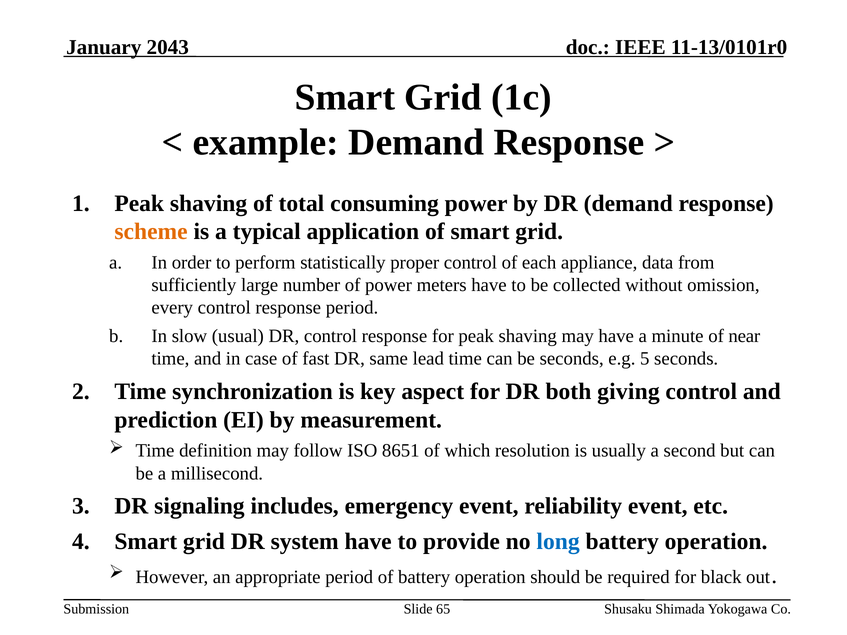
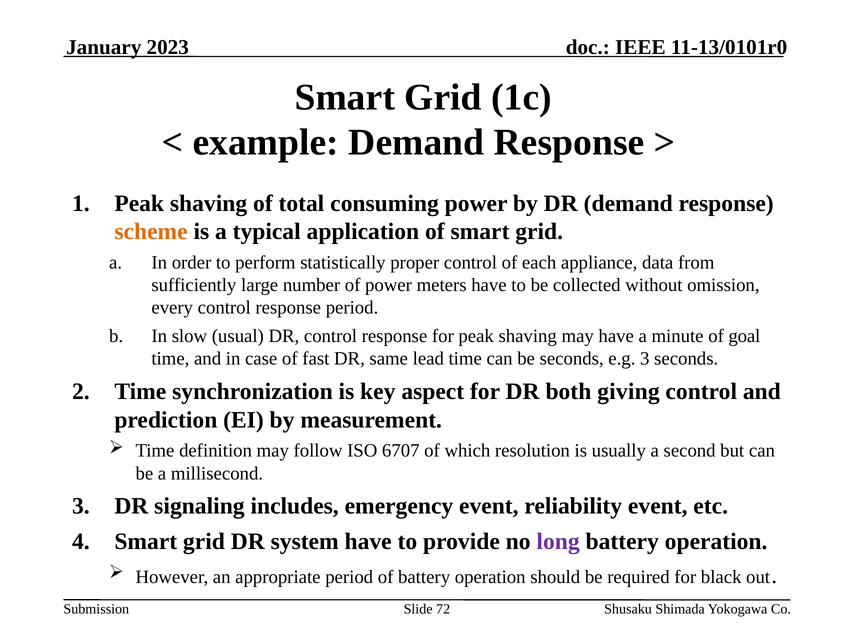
2043: 2043 -> 2023 (168, 47)
near: near -> goal (744, 336)
e.g 5: 5 -> 3 (645, 359)
8651: 8651 -> 6707 (401, 451)
long colour: blue -> purple (558, 542)
65: 65 -> 72 (443, 609)
